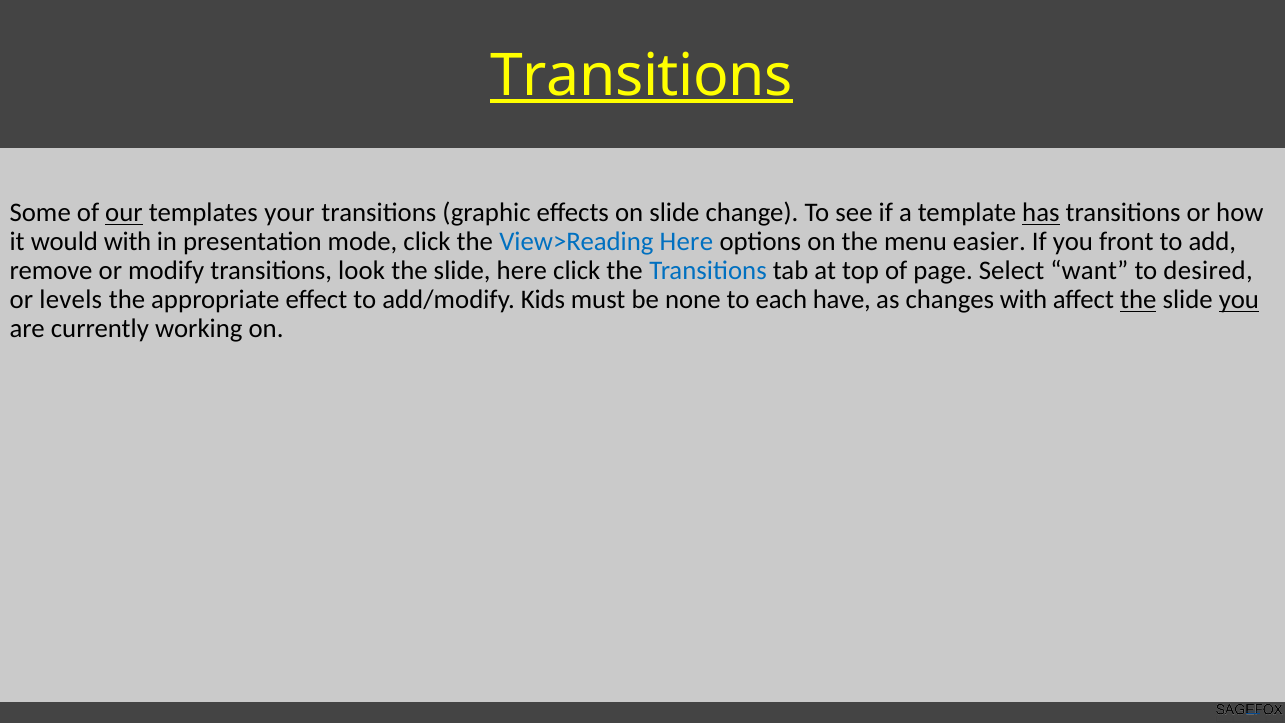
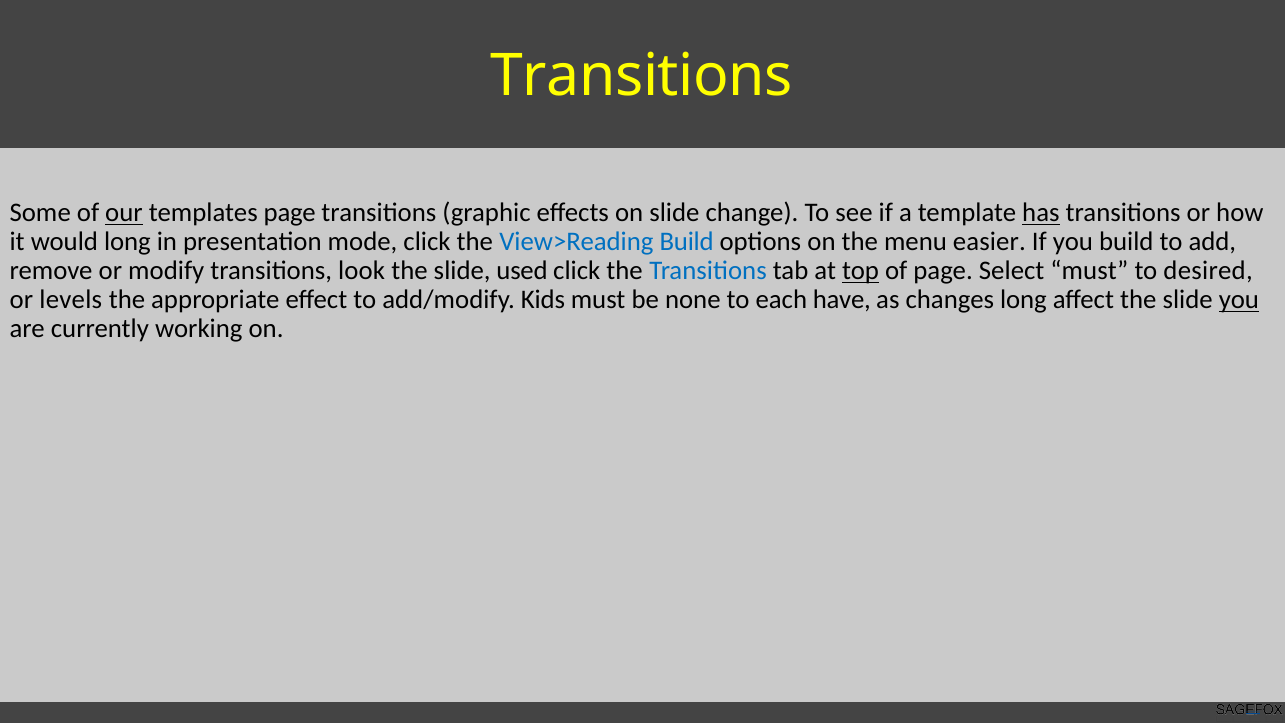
Transitions underline: present -> none (642, 76)
templates your: your -> page (290, 213)
would with: with -> long (127, 242)
View>Reading Here: Here -> Build (687, 242)
you front: front -> build (1126, 242)
slide here: here -> used (522, 271)
top underline: none -> present (861, 271)
Select want: want -> must (1089, 271)
changes with: with -> long (1023, 300)
the underline: present -> none (1138, 300)
